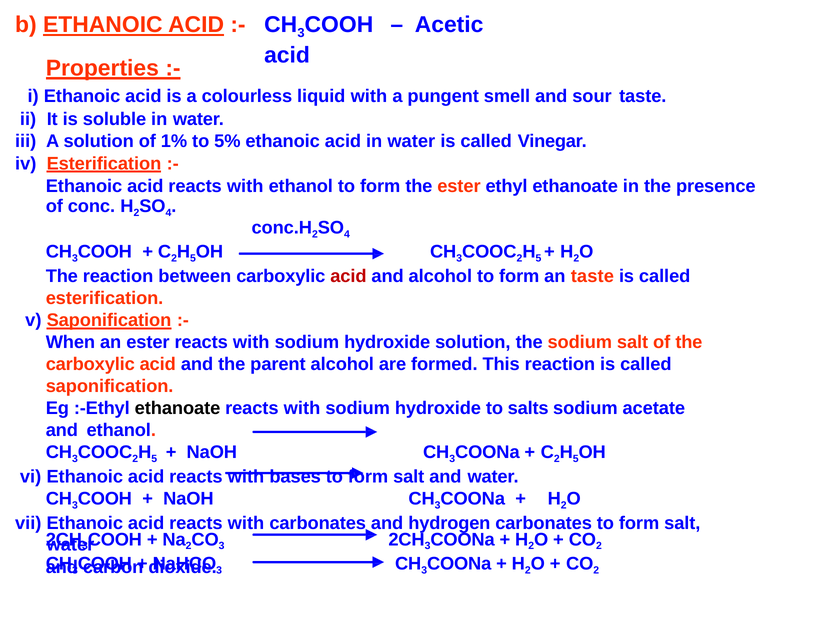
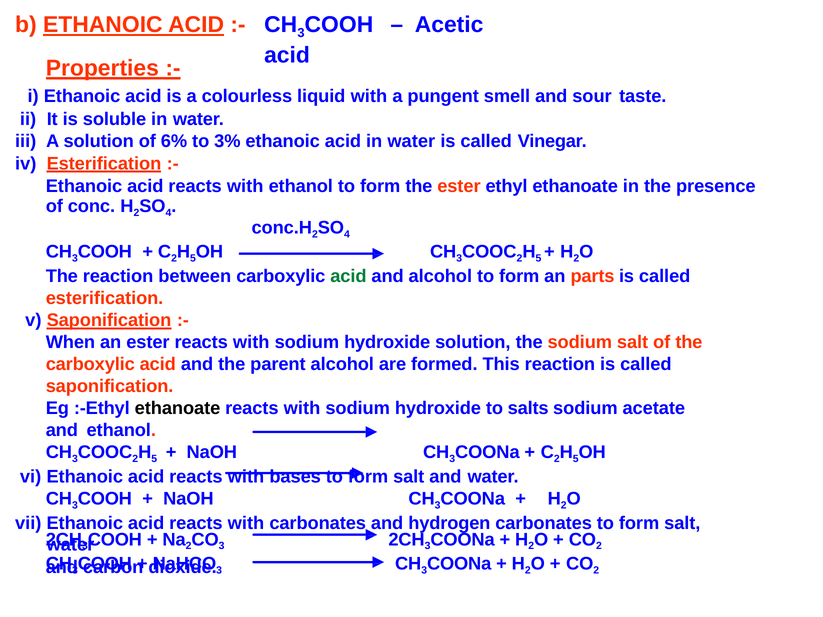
1%: 1% -> 6% (174, 142)
5%: 5% -> 3% (227, 142)
acid colour: red -> green (348, 276)
an taste: taste -> parts (592, 276)
